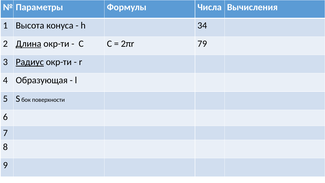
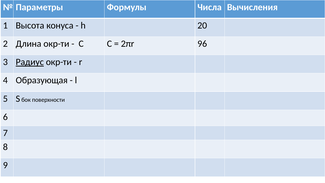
34: 34 -> 20 (202, 25)
Длина underline: present -> none (29, 44)
79: 79 -> 96 (202, 44)
